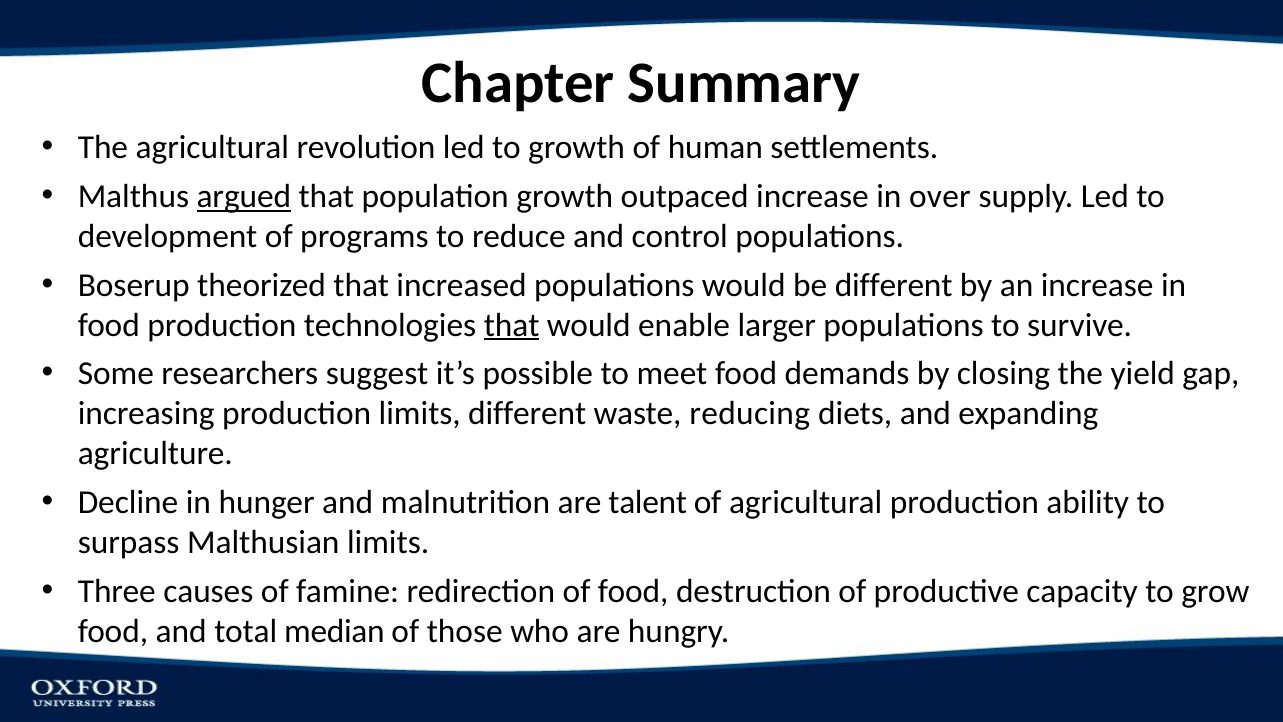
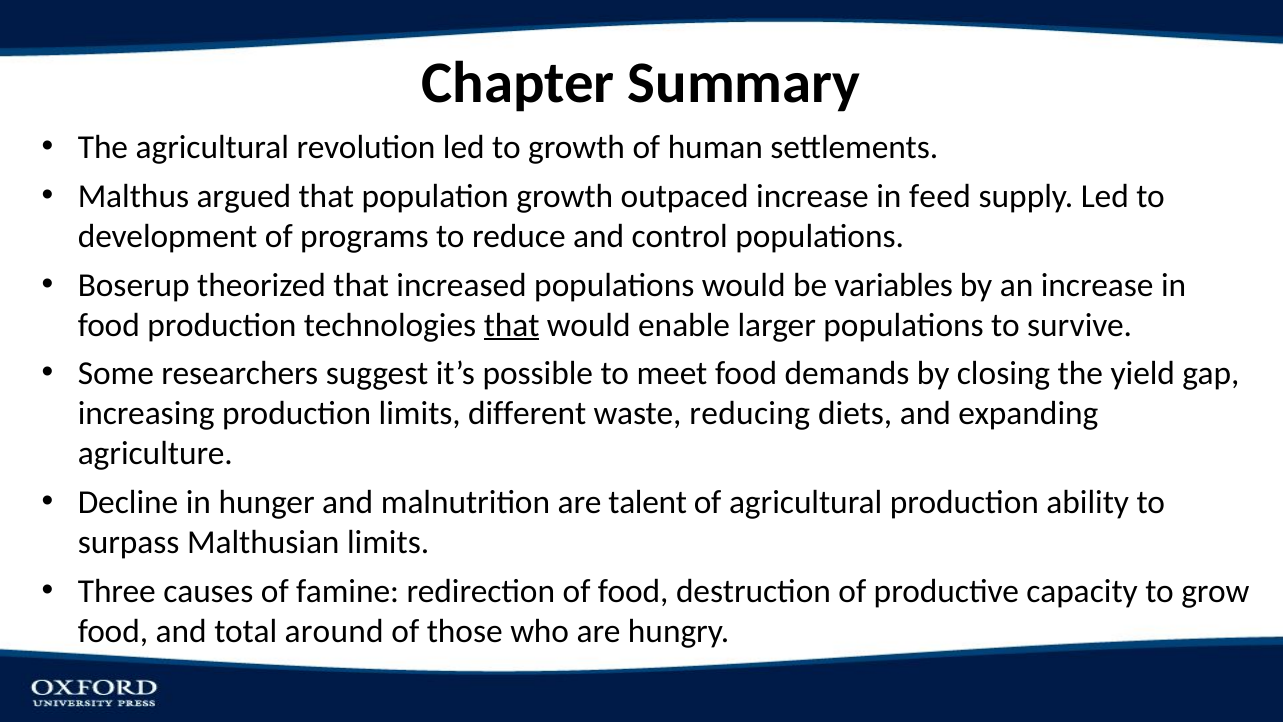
argued underline: present -> none (244, 196)
over: over -> feed (940, 196)
be different: different -> variables (894, 285)
median: median -> around (334, 631)
